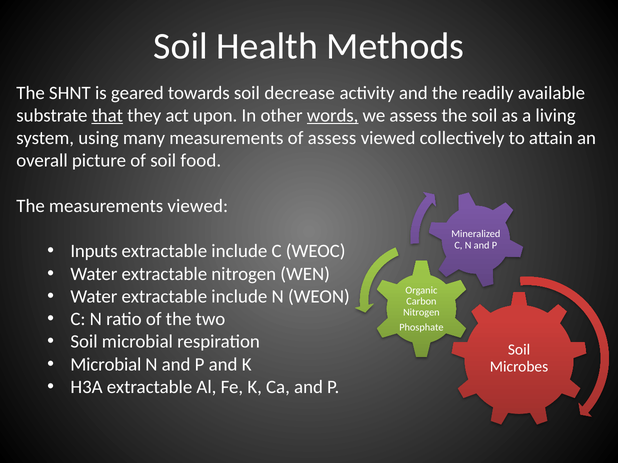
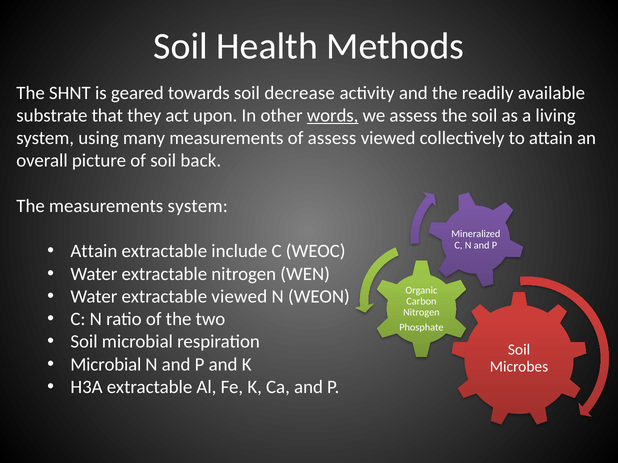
that underline: present -> none (107, 116)
food: food -> back (201, 161)
measurements viewed: viewed -> system (198, 206)
Inputs: Inputs -> Attain (94, 251)
Water extractable include: include -> viewed (239, 297)
